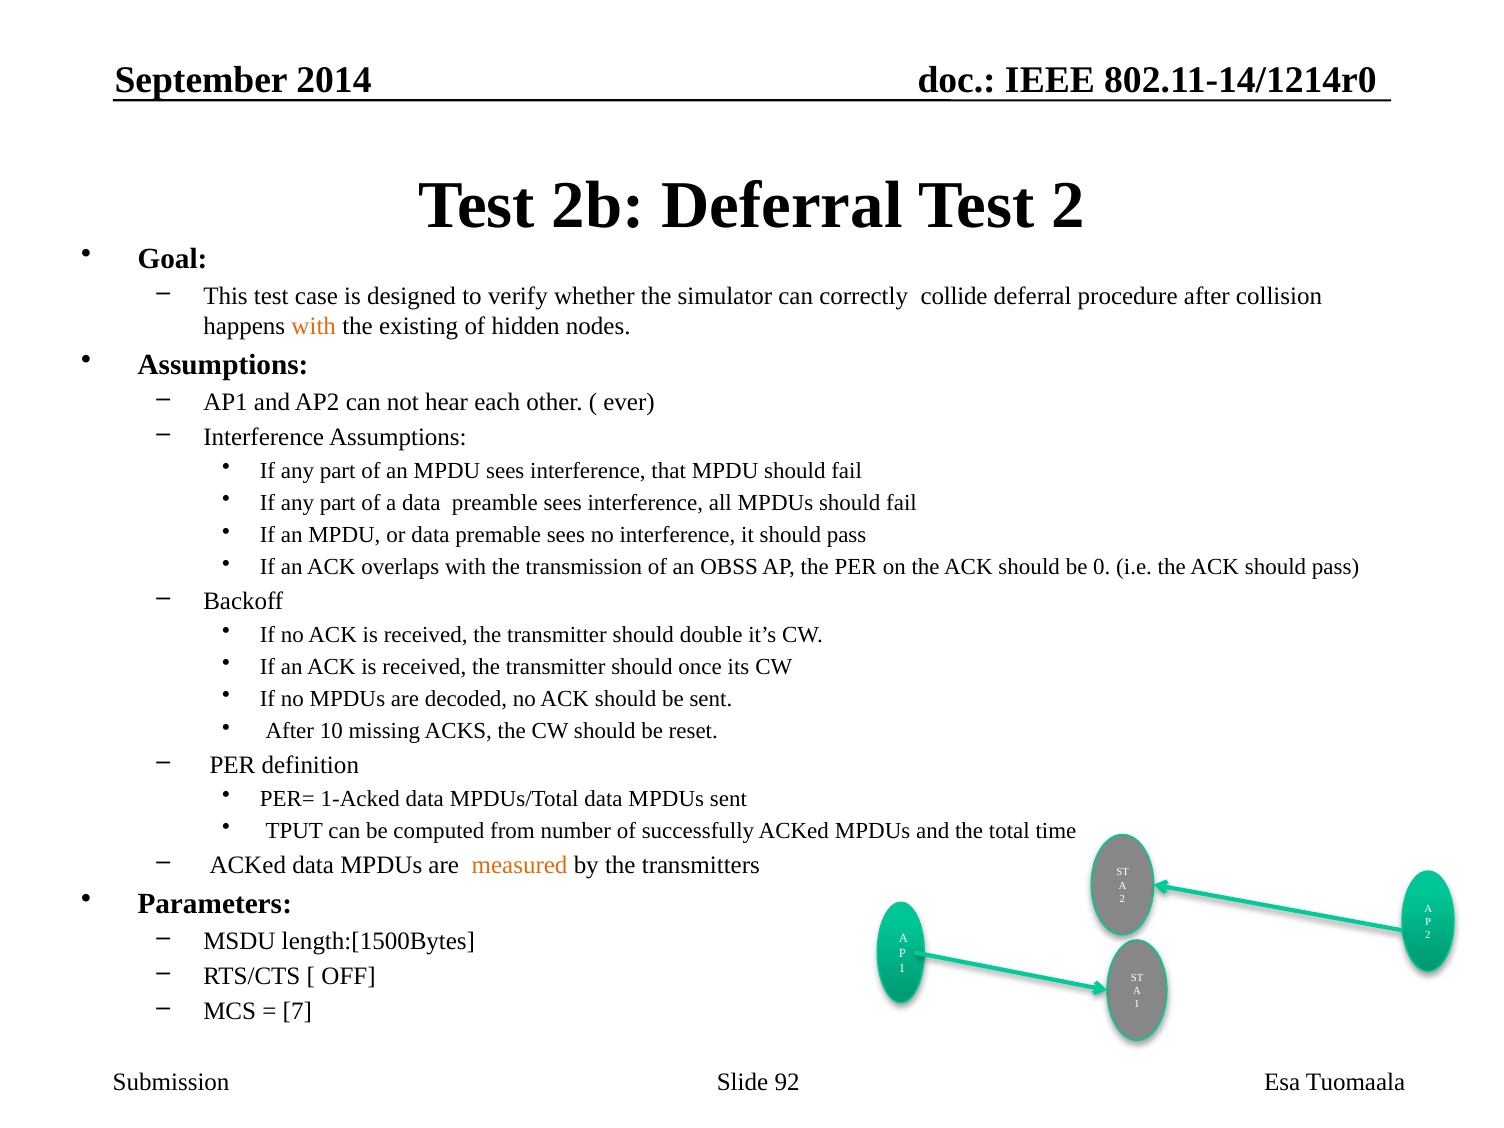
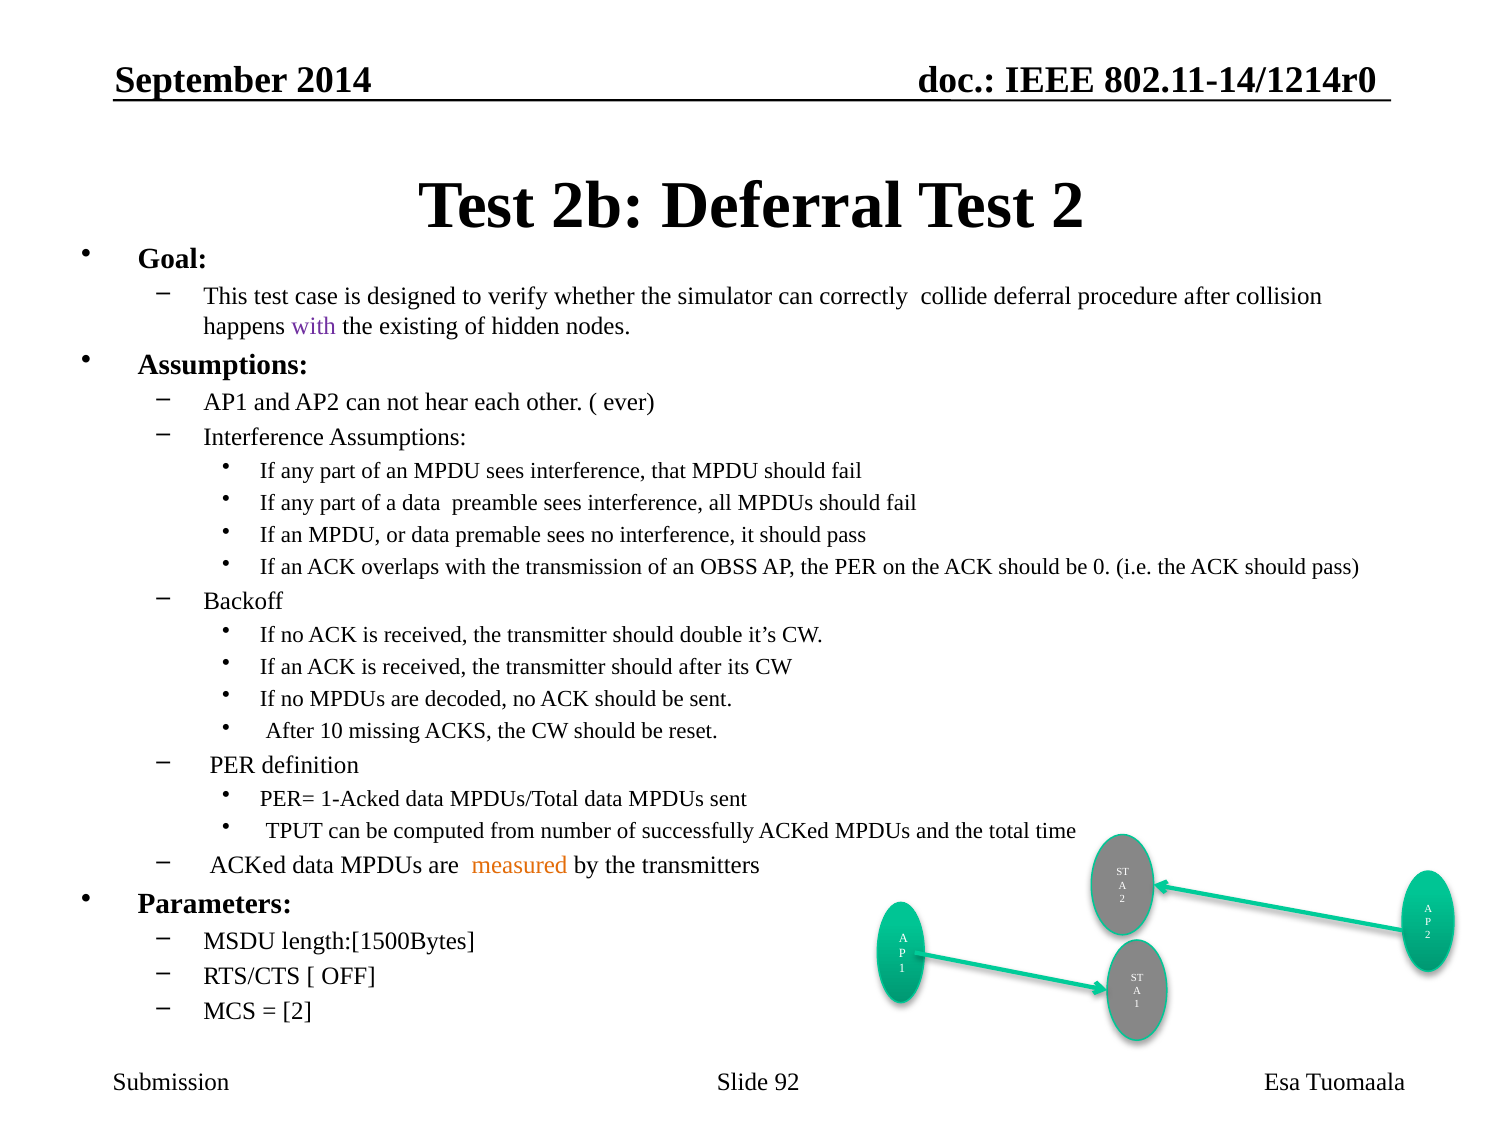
with colour: orange -> purple (314, 326)
should once: once -> after (700, 667)
7: 7 -> 2 (297, 1011)
